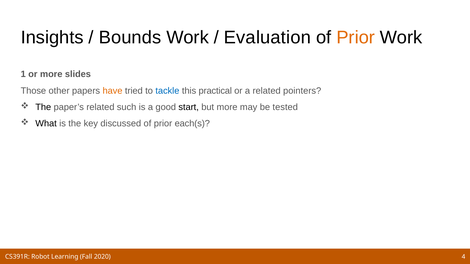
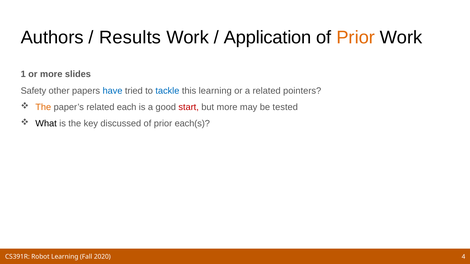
Insights: Insights -> Authors (52, 38)
Bounds: Bounds -> Results (130, 38)
Evaluation: Evaluation -> Application (268, 38)
Those: Those -> Safety (33, 91)
have colour: orange -> blue (113, 91)
this practical: practical -> learning (215, 91)
The colour: black -> orange (43, 107)
such: such -> each (127, 107)
start colour: black -> red (189, 107)
